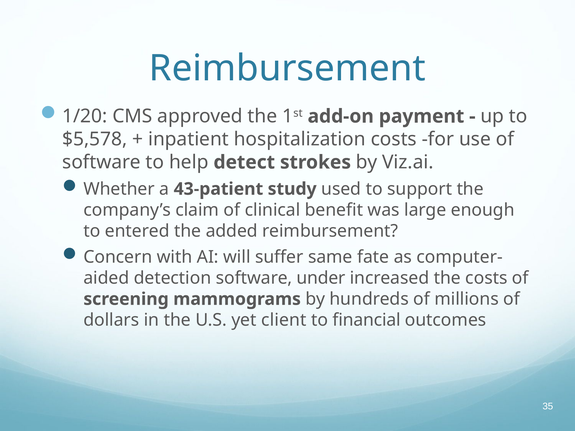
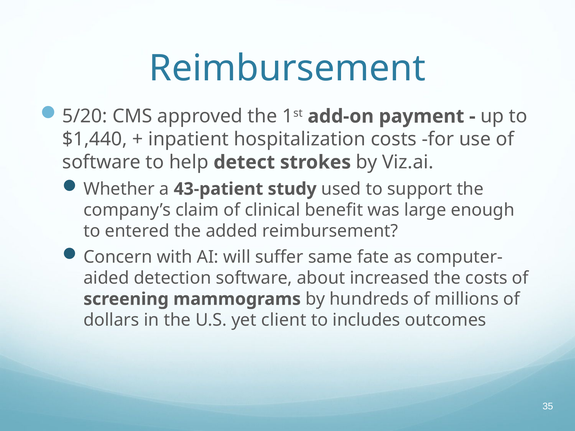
1/20: 1/20 -> 5/20 (85, 116)
$5,578: $5,578 -> $1,440 (95, 139)
under: under -> about (321, 278)
financial: financial -> includes (367, 320)
